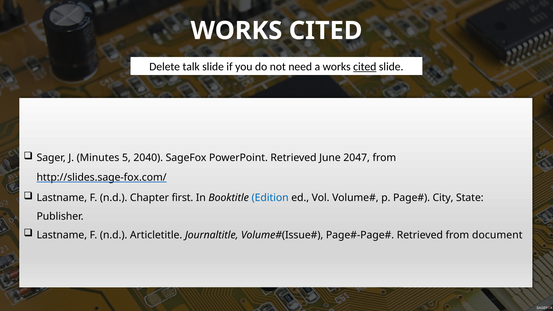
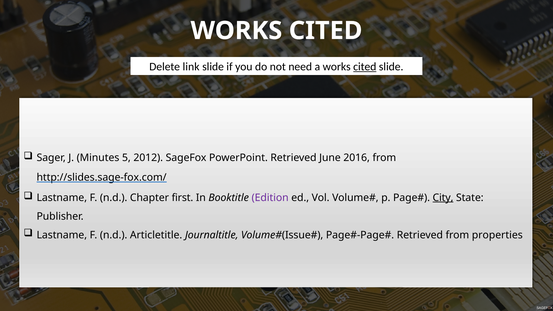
talk: talk -> link (191, 67)
2040: 2040 -> 2012 (148, 158)
2047: 2047 -> 2016 (357, 158)
Edition colour: blue -> purple (270, 198)
City underline: none -> present (443, 198)
document: document -> properties (497, 235)
